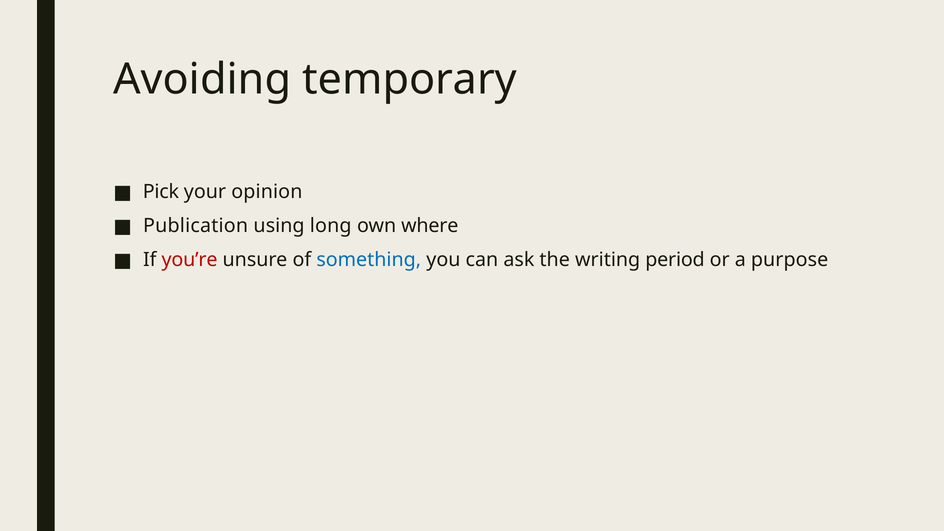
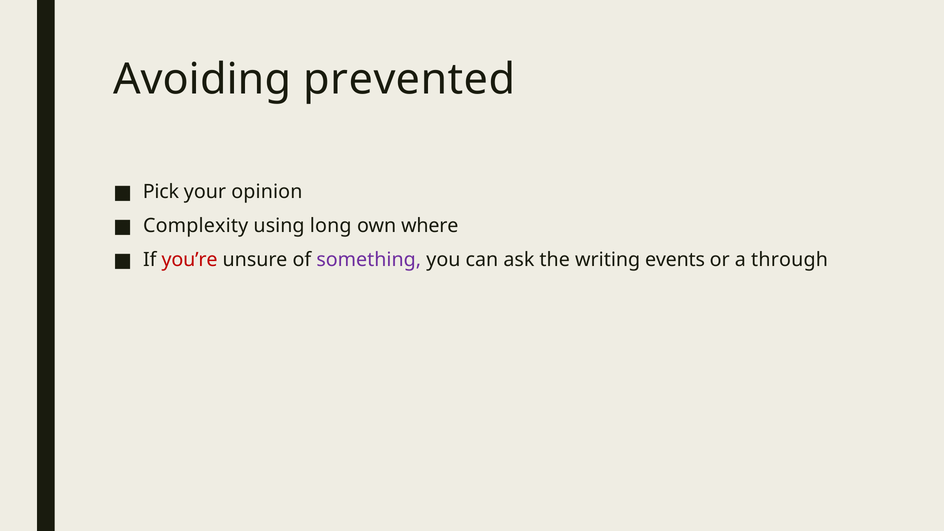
temporary: temporary -> prevented (409, 79)
Publication: Publication -> Complexity (196, 226)
something colour: blue -> purple (369, 260)
period: period -> events (675, 260)
purpose: purpose -> through (790, 260)
